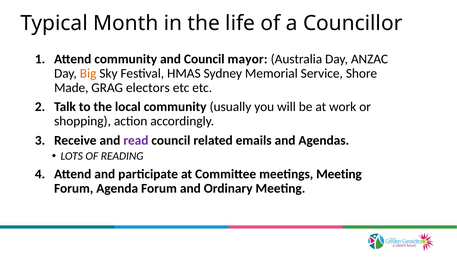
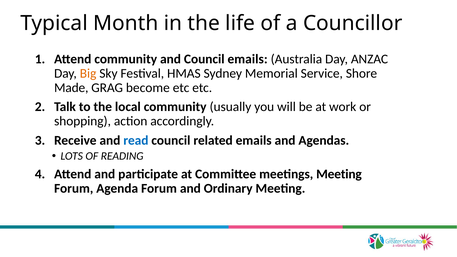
Council mayor: mayor -> emails (248, 59)
electors: electors -> become (148, 88)
read colour: purple -> blue (136, 140)
